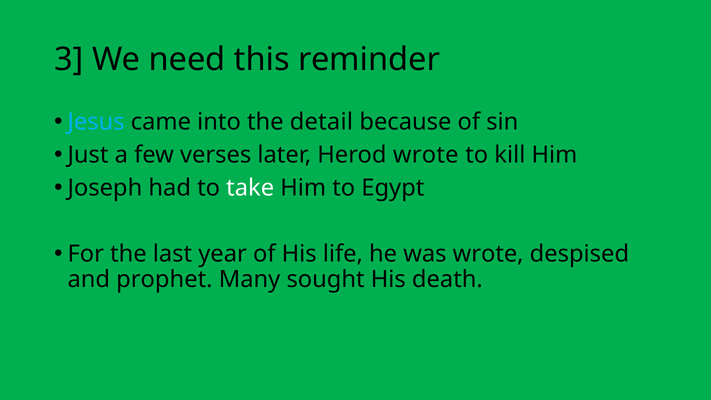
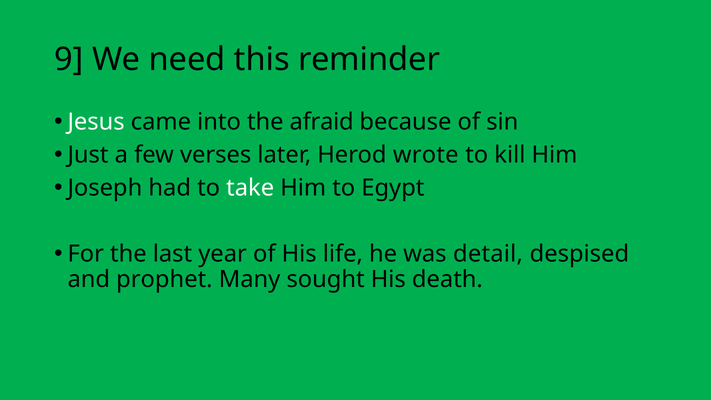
3: 3 -> 9 (69, 60)
Jesus colour: light blue -> white (96, 122)
detail: detail -> afraid (322, 122)
was wrote: wrote -> detail (488, 254)
